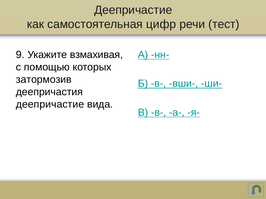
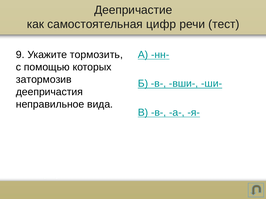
взмахивая: взмахивая -> тормозить (96, 55)
деепричастие: деепричастие -> неправильное (50, 104)
